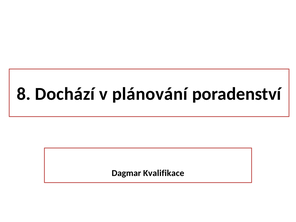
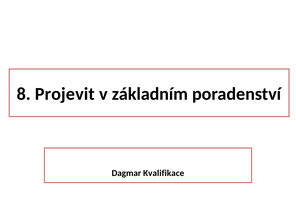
Dochází: Dochází -> Projevit (65, 94)
plánování: plánování -> základním (150, 94)
